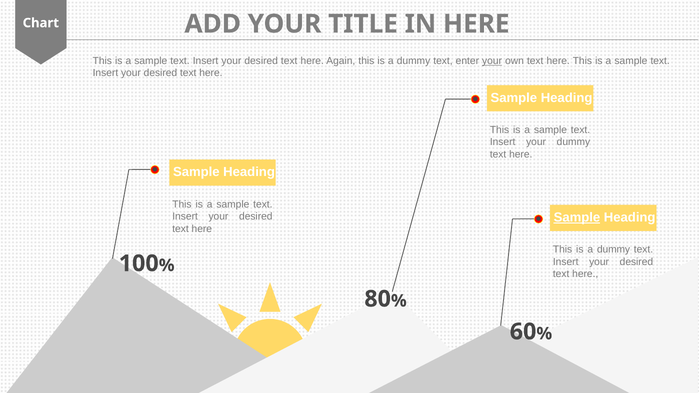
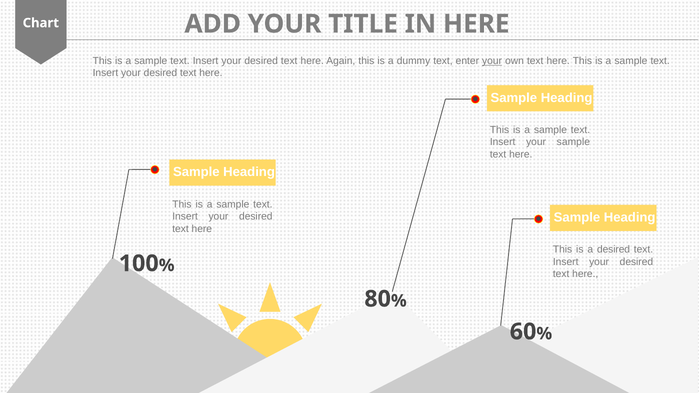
your dummy: dummy -> sample (573, 142)
Sample underline: present -> none (577, 218)
dummy: dummy -> desired (614, 250)
